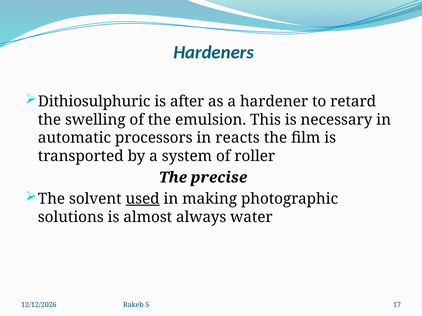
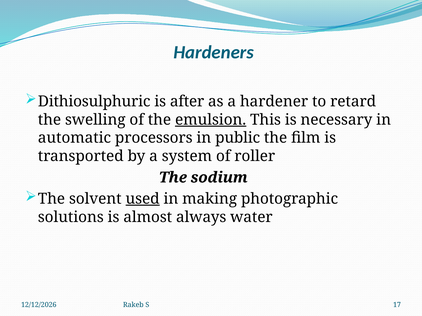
emulsion underline: none -> present (211, 120)
reacts: reacts -> public (238, 138)
precise: precise -> sodium (219, 178)
